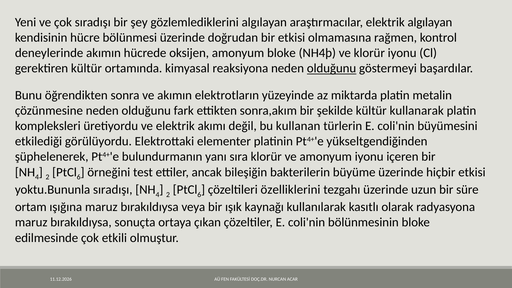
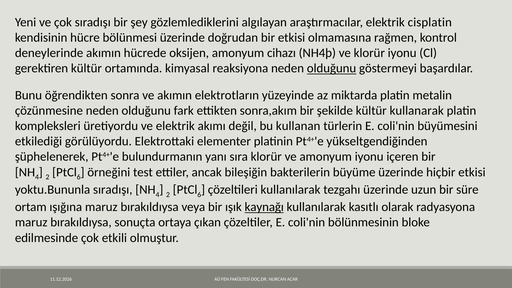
elektrik algılayan: algılayan -> cisplatin (430, 22)
amonyum bloke: bloke -> cihazı (281, 53)
çözeltileri özelliklerini: özelliklerini -> kullanılarak (291, 190)
kaynağı underline: none -> present (264, 207)
